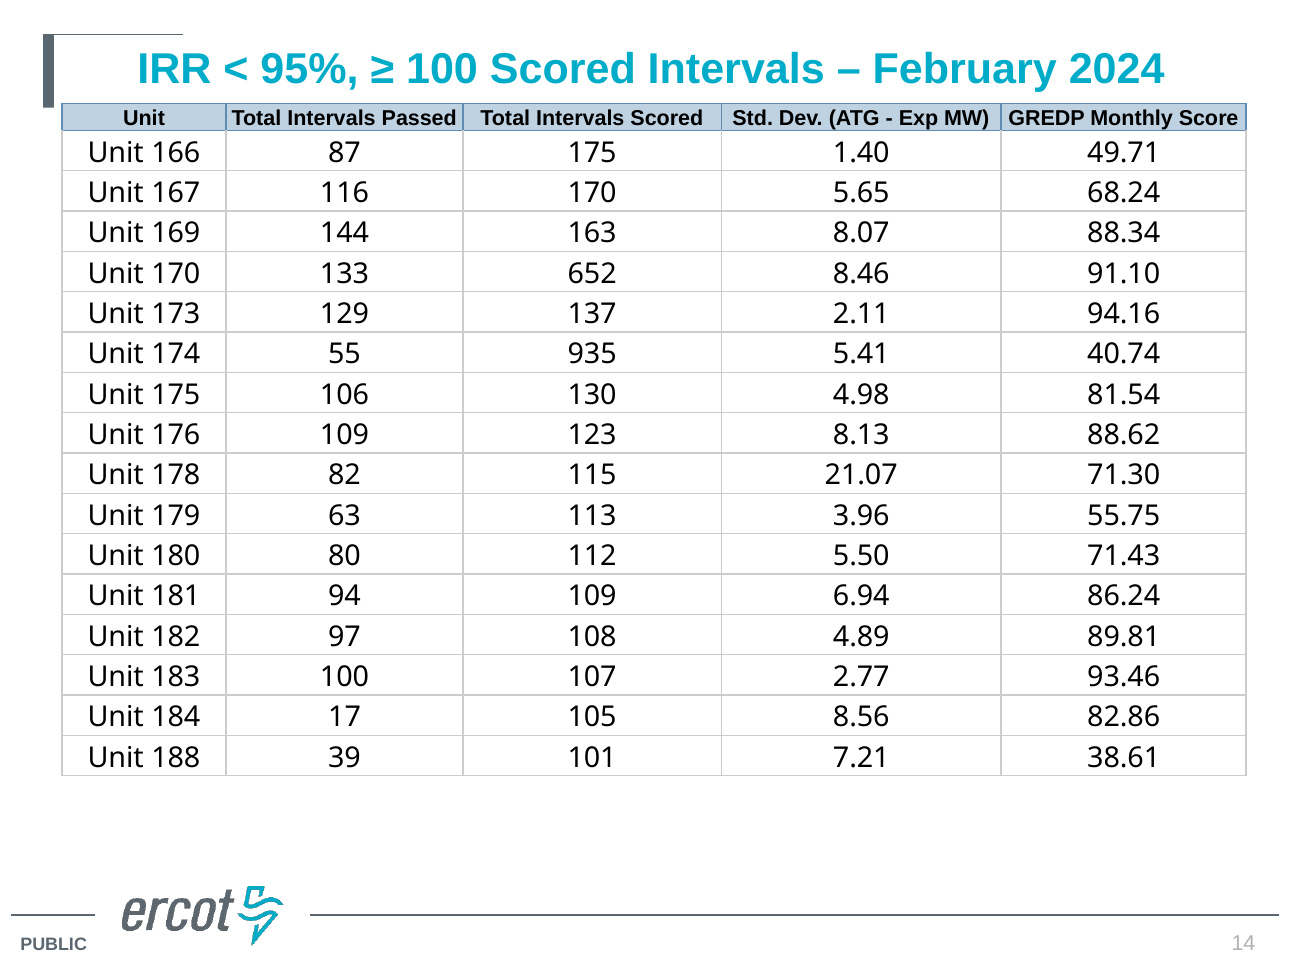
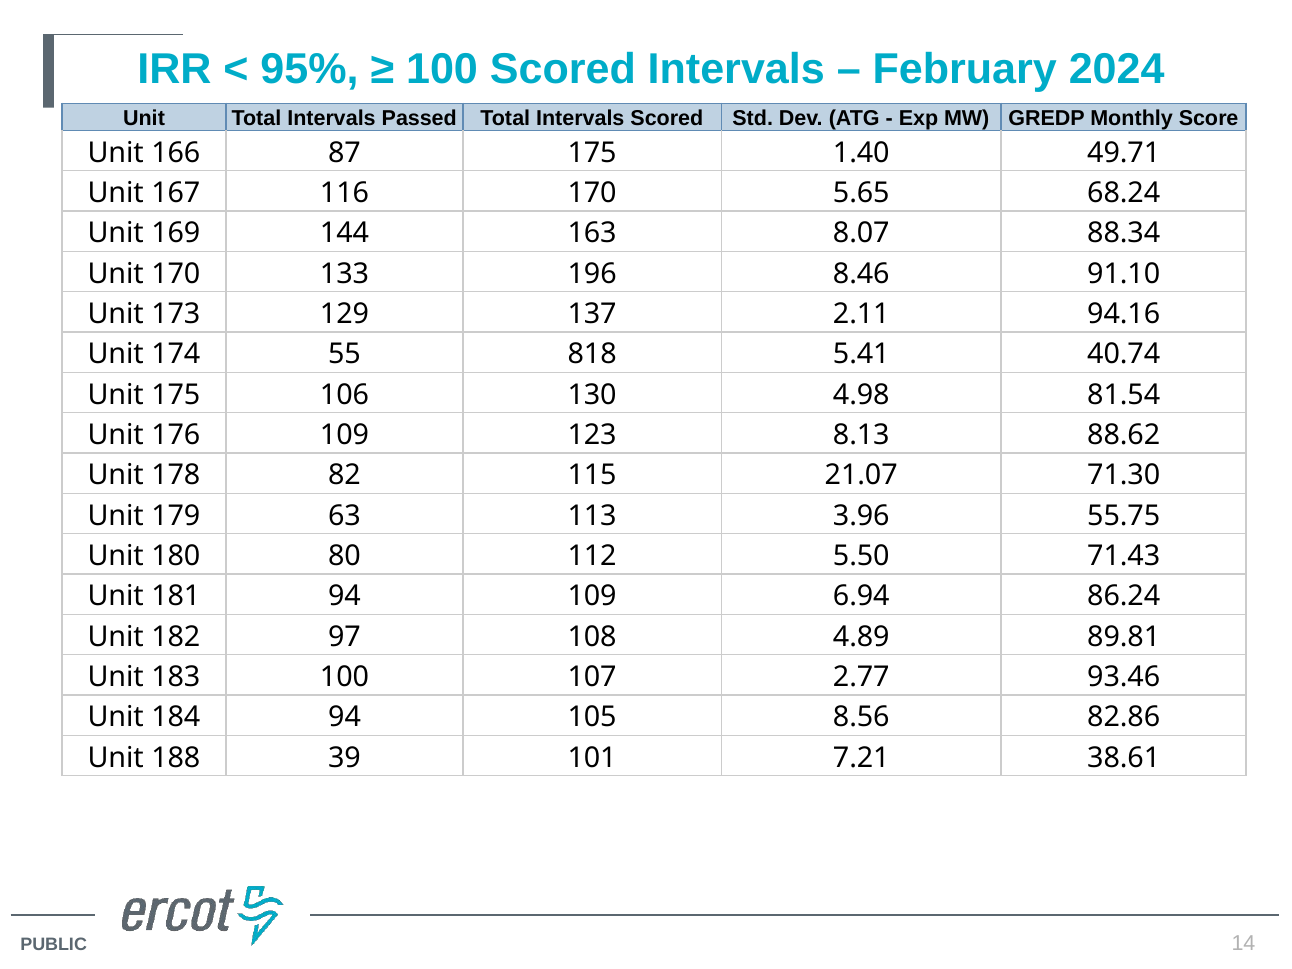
652: 652 -> 196 (592, 274)
935: 935 -> 818 (592, 354)
184 17: 17 -> 94 (345, 717)
